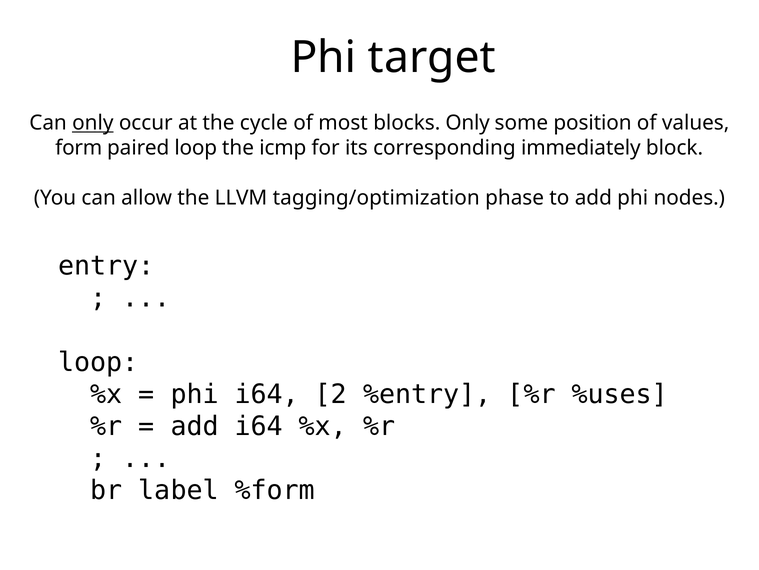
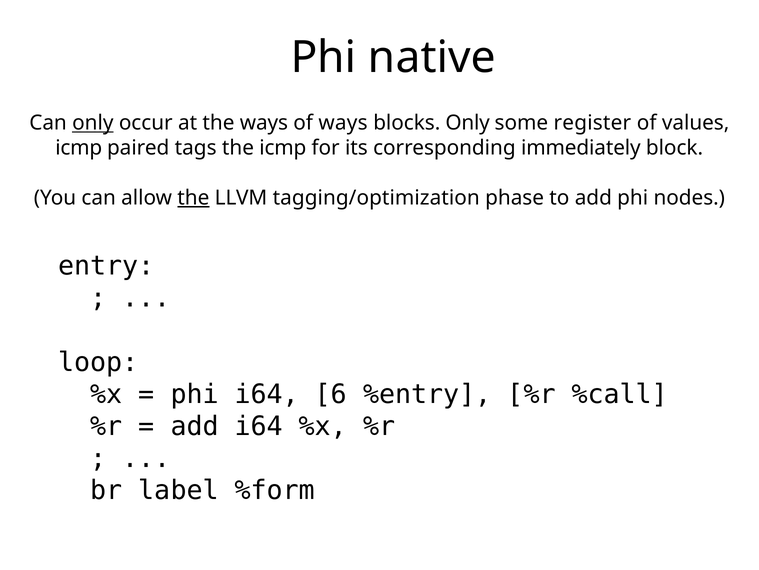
target: target -> native (432, 57)
the cycle: cycle -> ways (264, 123)
of most: most -> ways (343, 123)
position: position -> register (592, 123)
form: form -> icmp (79, 148)
paired loop: loop -> tags (196, 148)
the underline: none -> present (193, 198)
2: 2 -> 6 (331, 394)
%uses: %uses -> %call (620, 394)
